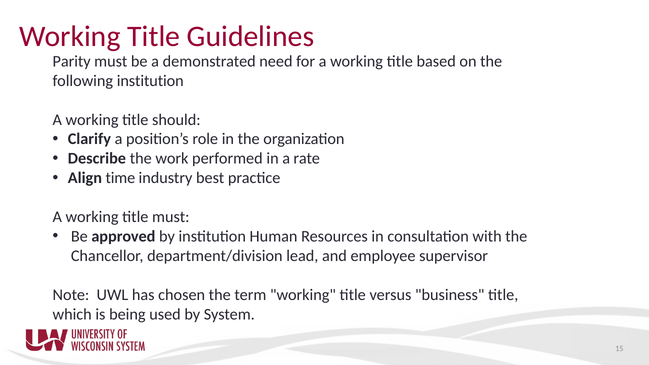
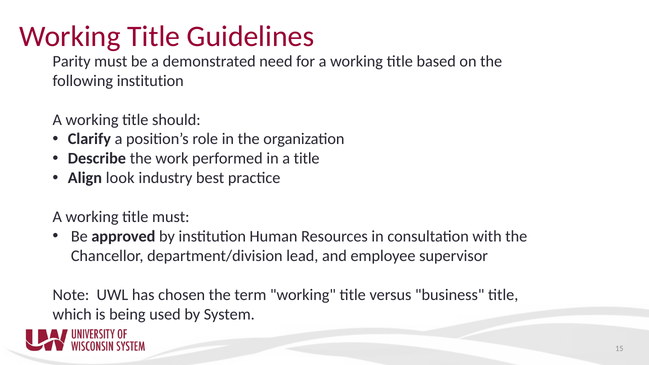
a rate: rate -> title (307, 159)
time: time -> look (120, 178)
